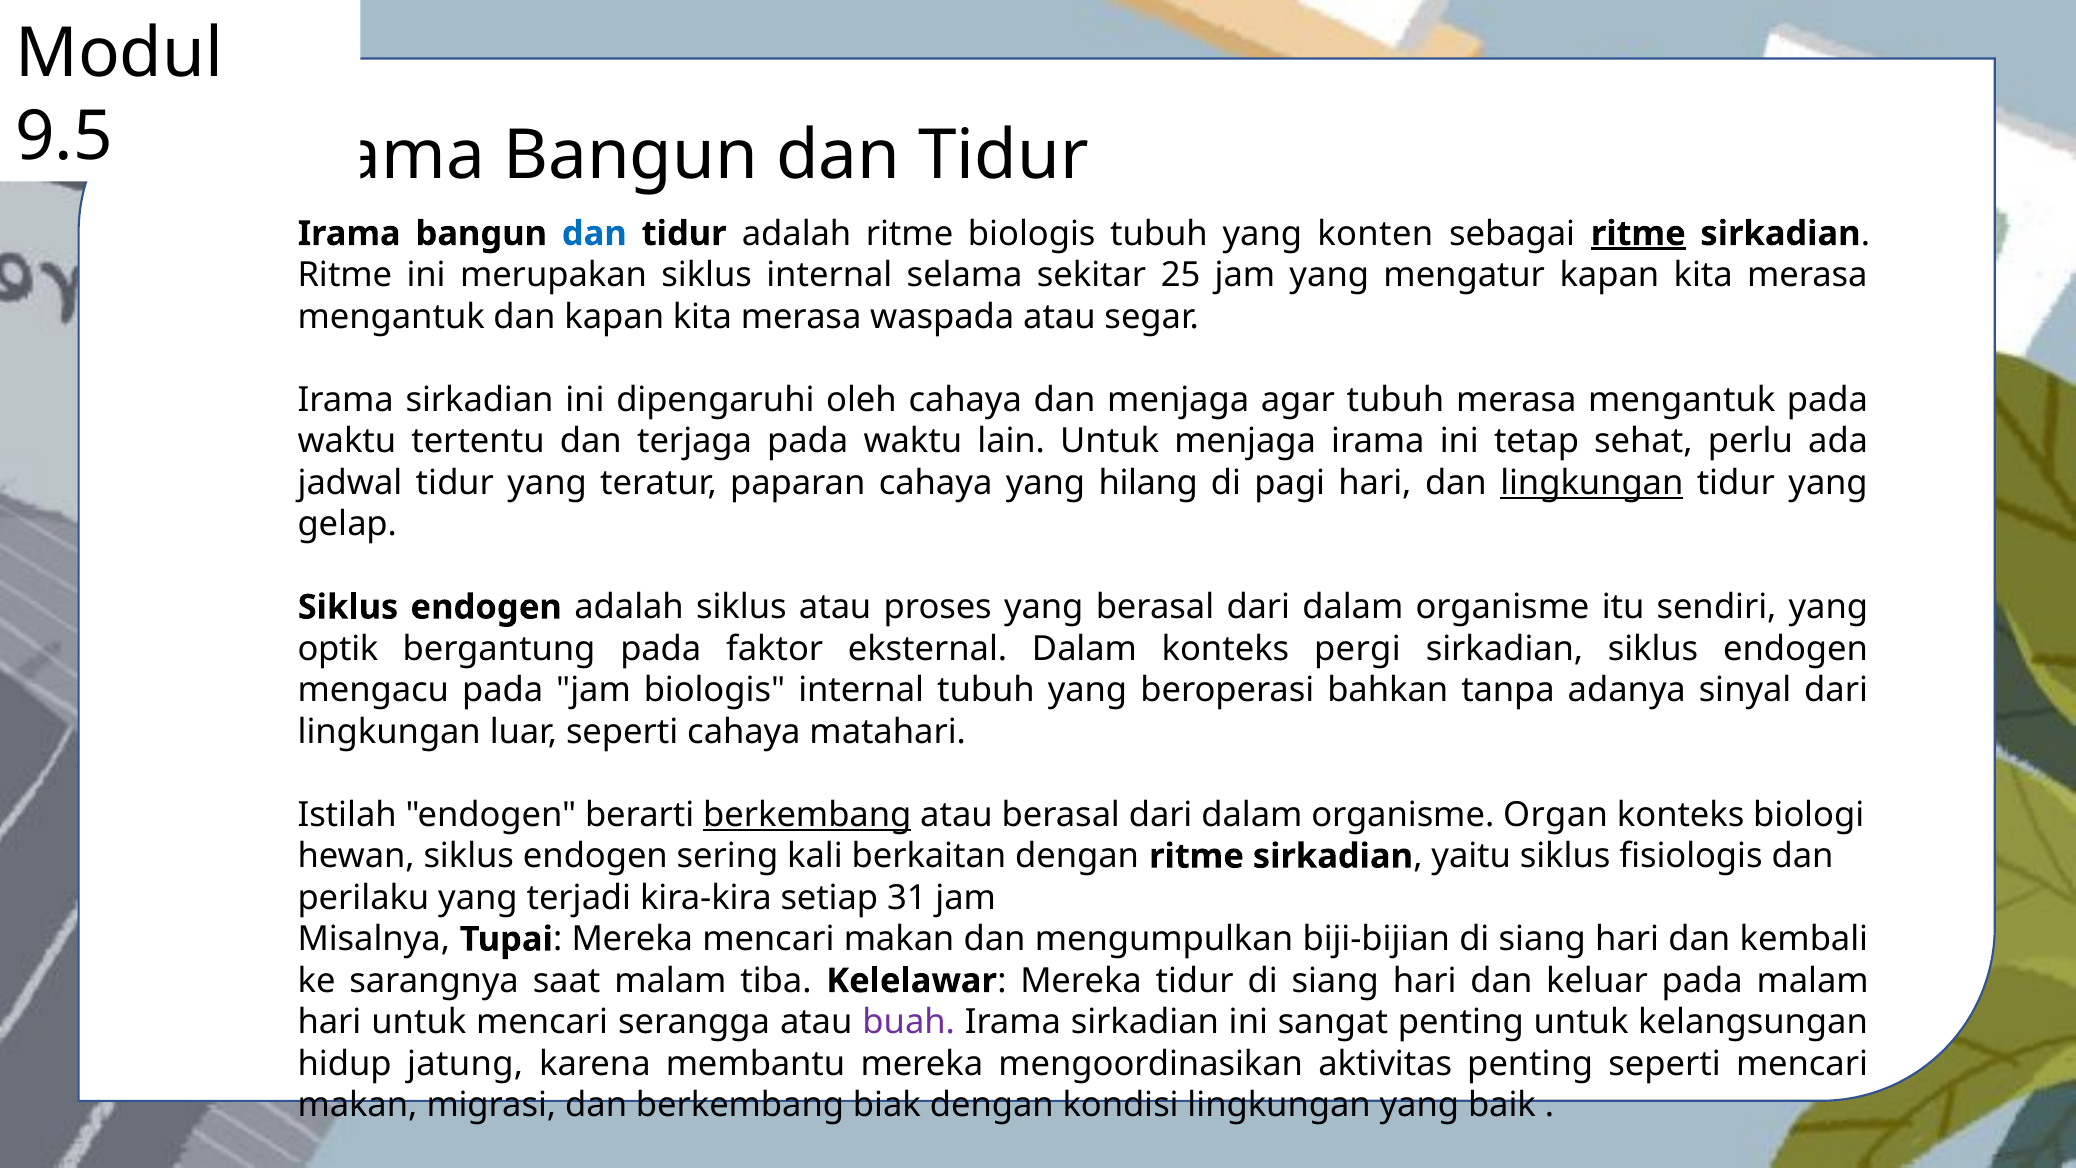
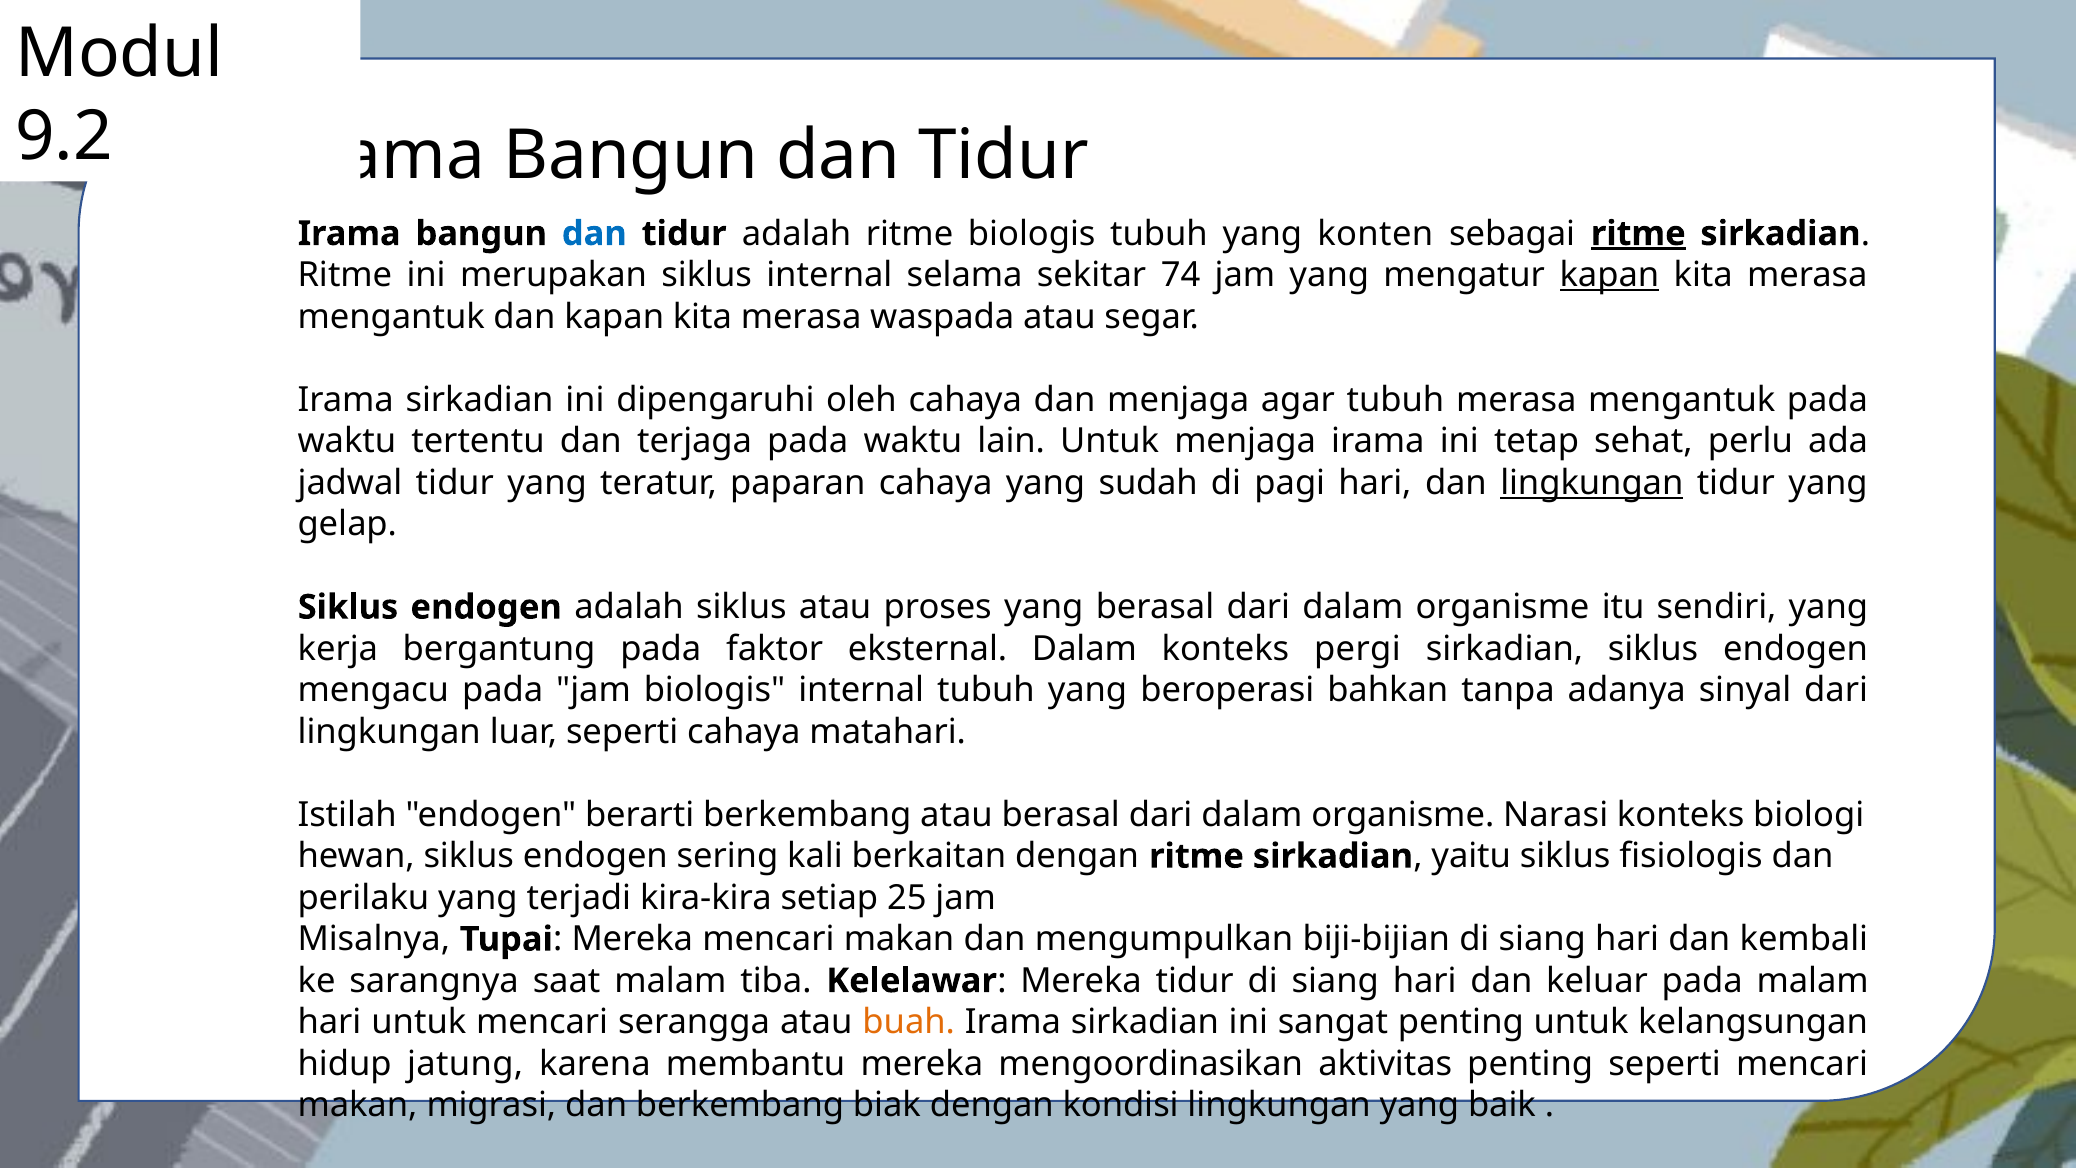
9.5: 9.5 -> 9.2 (64, 137)
25: 25 -> 74 (1181, 275)
kapan underline: none -> present (1609, 275)
hilang: hilang -> sudah (1148, 483)
optik: optik -> kerja (338, 649)
berkembang underline: present -> none (807, 815)
Organ: Organ -> Narasi (1556, 815)
31: 31 -> 25 (907, 898)
buah colour: purple -> orange (909, 1022)
